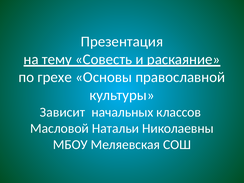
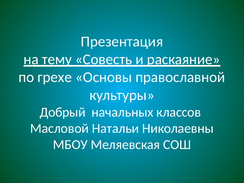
Зависит: Зависит -> Добрый (63, 112)
